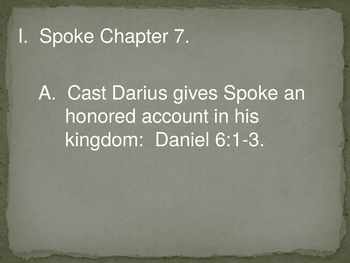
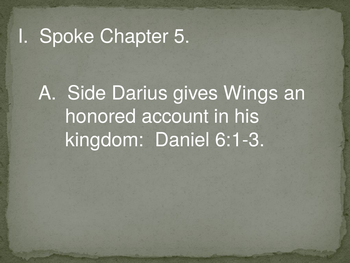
7: 7 -> 5 (182, 36)
Cast: Cast -> Side (87, 93)
gives Spoke: Spoke -> Wings (251, 93)
